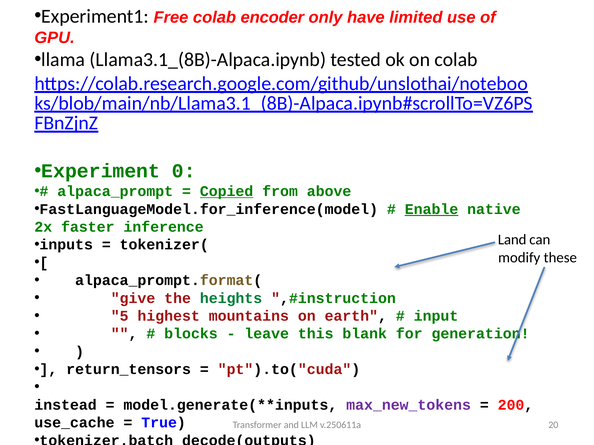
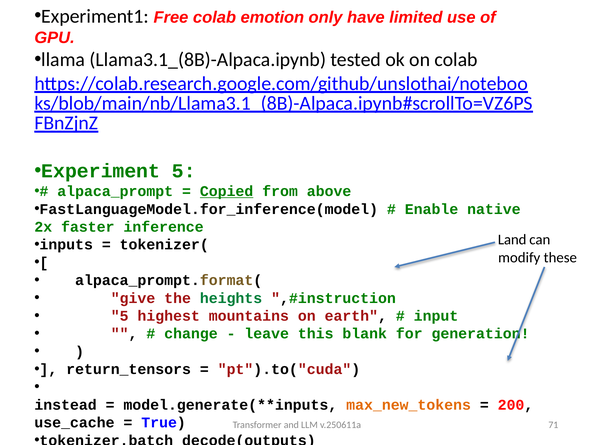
encoder: encoder -> emotion (272, 17)
Experiment 0: 0 -> 5 (184, 171)
Enable underline: present -> none (432, 209)
blocks: blocks -> change (191, 334)
max_new_tokens colour: purple -> orange (409, 405)
20: 20 -> 71 (553, 425)
